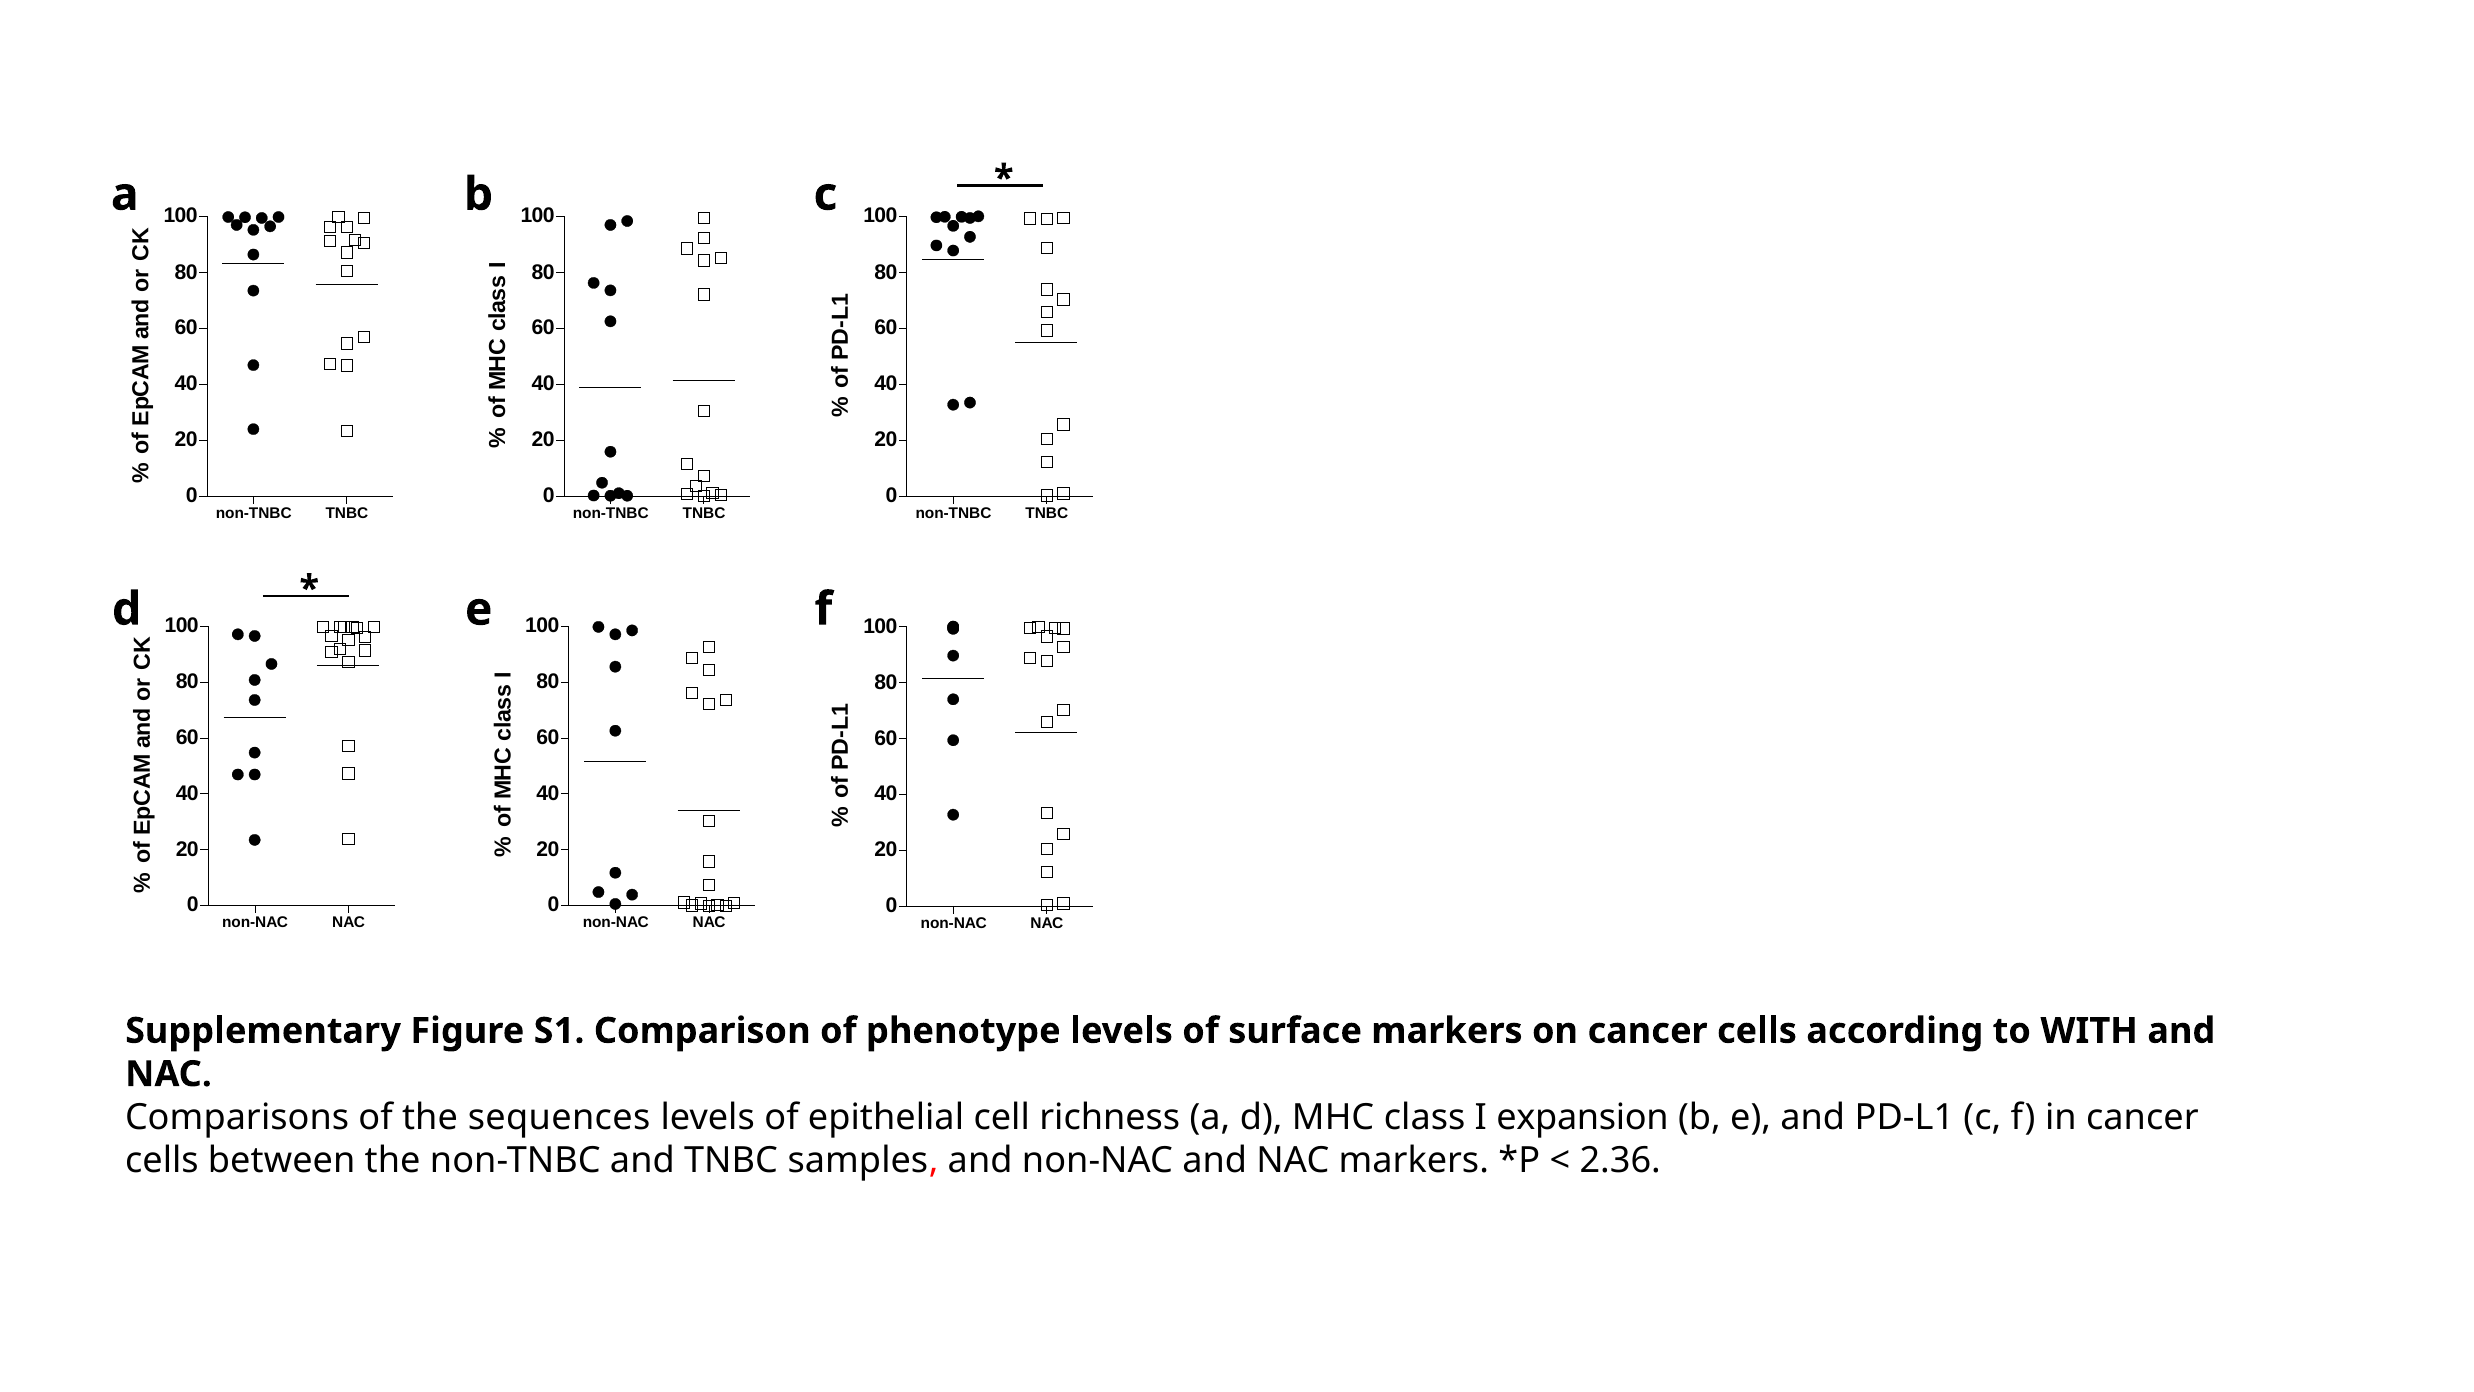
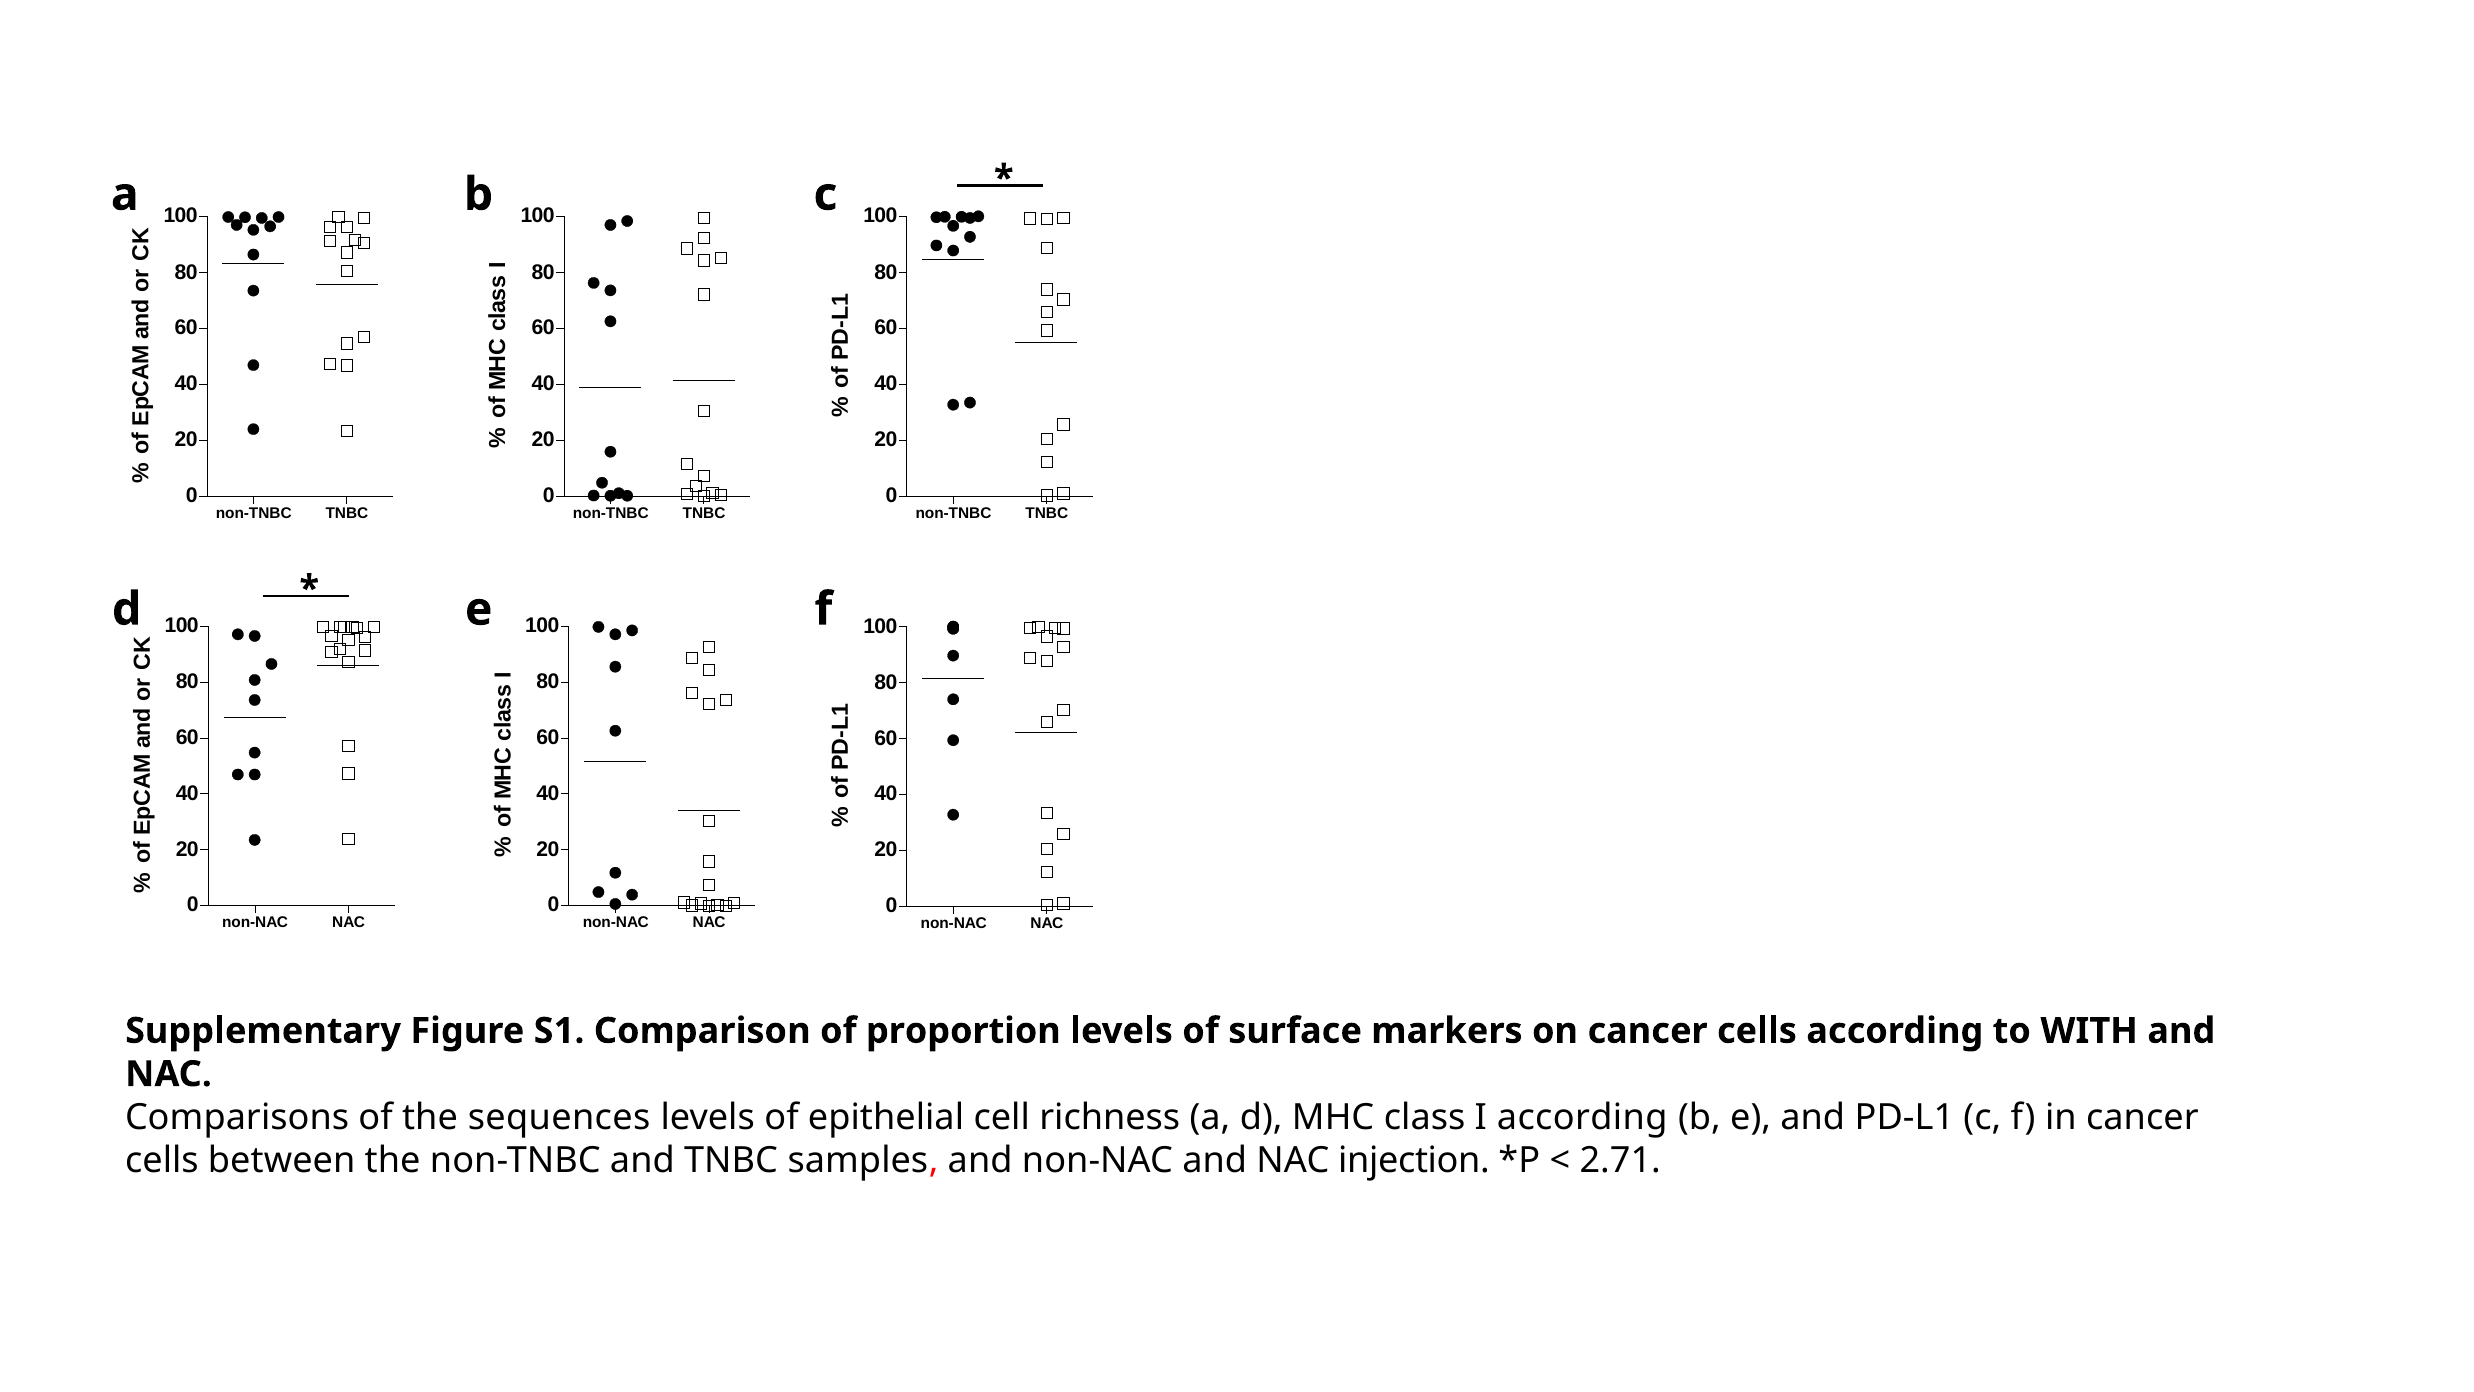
phenotype: phenotype -> proportion (963, 1031)
I expansion: expansion -> according (1582, 1117)
NAC markers: markers -> injection (1414, 1161)
2.36: 2.36 -> 2.71 (1620, 1161)
